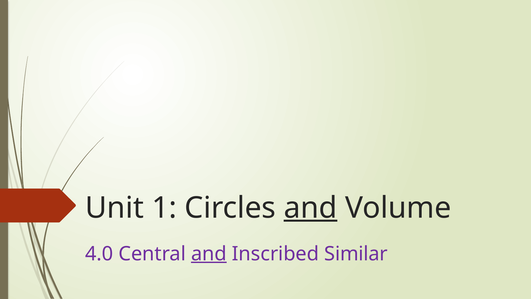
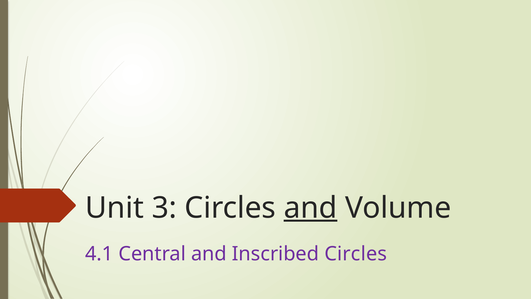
1: 1 -> 3 (164, 208)
4.0: 4.0 -> 4.1 (99, 254)
and underline: present -> none (209, 254)
Inscribed Similar: Similar -> Circles (356, 254)
